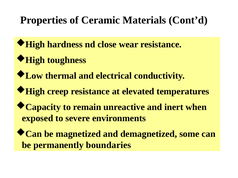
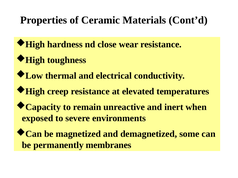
boundaries: boundaries -> membranes (109, 145)
